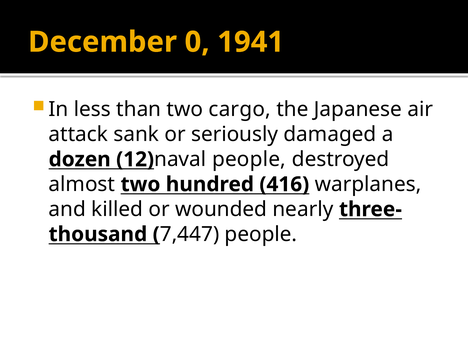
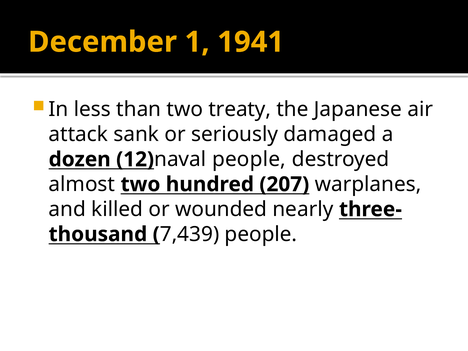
0: 0 -> 1 (197, 42)
cargo: cargo -> treaty (240, 109)
416: 416 -> 207 (284, 184)
7,447: 7,447 -> 7,439 (190, 234)
